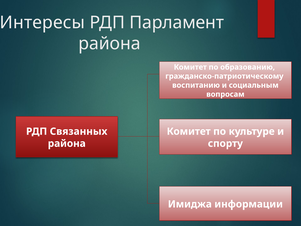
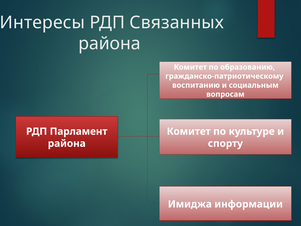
Парламент: Парламент -> Связанных (177, 22)
Связанных: Связанных -> Парламент (79, 131)
